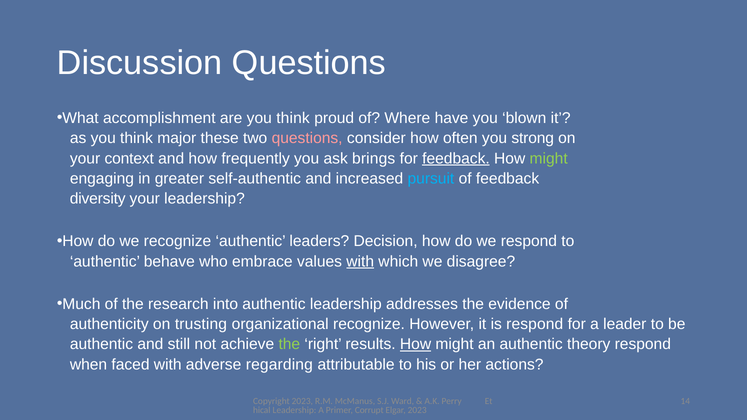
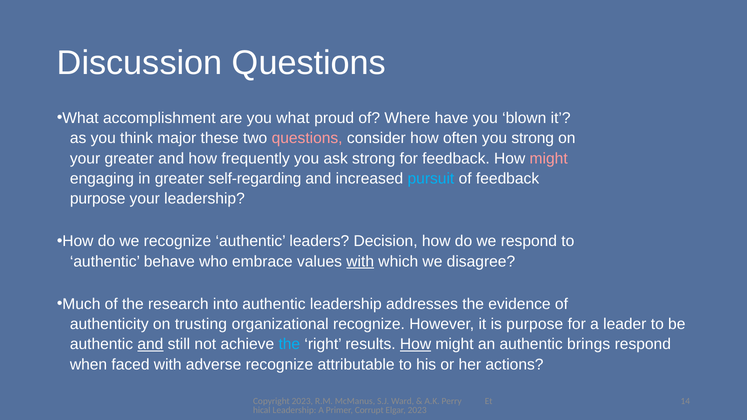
are you think: think -> what (293, 118)
your context: context -> greater (129, 159)
ask brings: brings -> strong (374, 159)
feedback underline: present -> none (456, 159)
might colour: light green -> pink (549, 159)
self-authentic: self-authentic -> self-regarding (255, 179)
diversity: diversity -> purpose (98, 199)
is respond: respond -> purpose (535, 324)
and underline: none -> present (150, 344)
the colour: light green -> light blue (289, 344)
theory: theory -> brings (589, 344)
adverse regarding: regarding -> recognize (279, 365)
